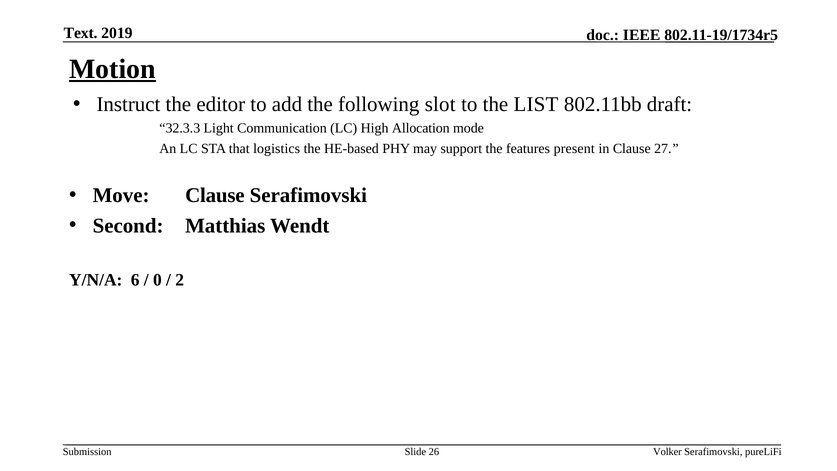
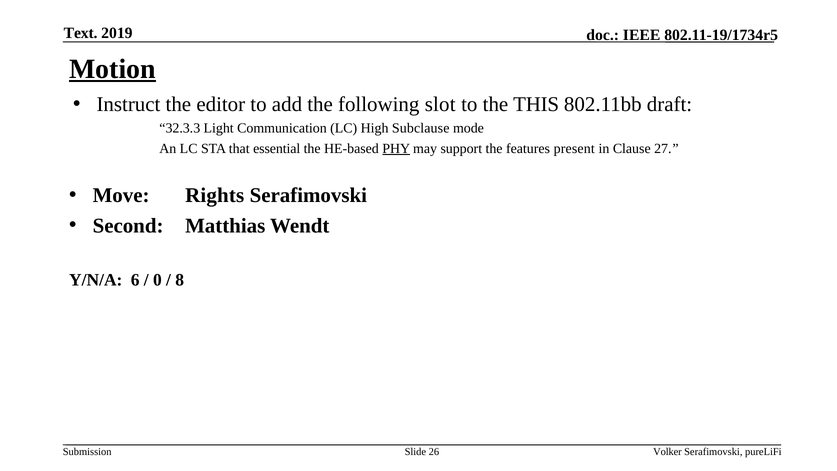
LIST: LIST -> THIS (536, 104)
Allocation: Allocation -> Subclause (421, 128)
logistics: logistics -> essential (277, 148)
PHY underline: none -> present (396, 148)
Move Clause: Clause -> Rights (215, 195)
2: 2 -> 8 (180, 280)
